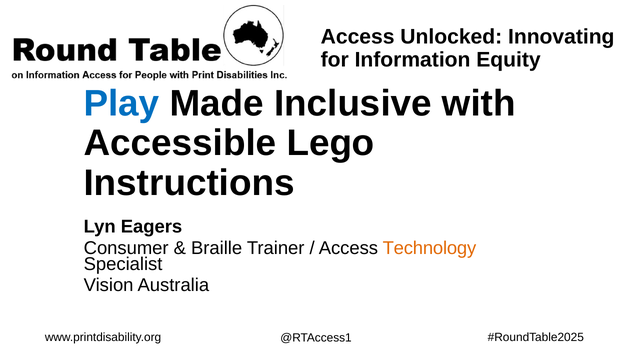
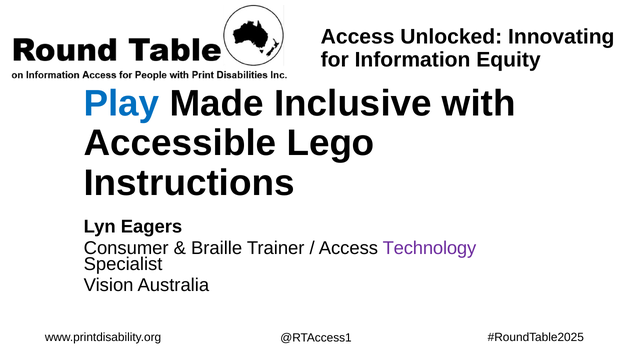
Technology colour: orange -> purple (429, 248)
